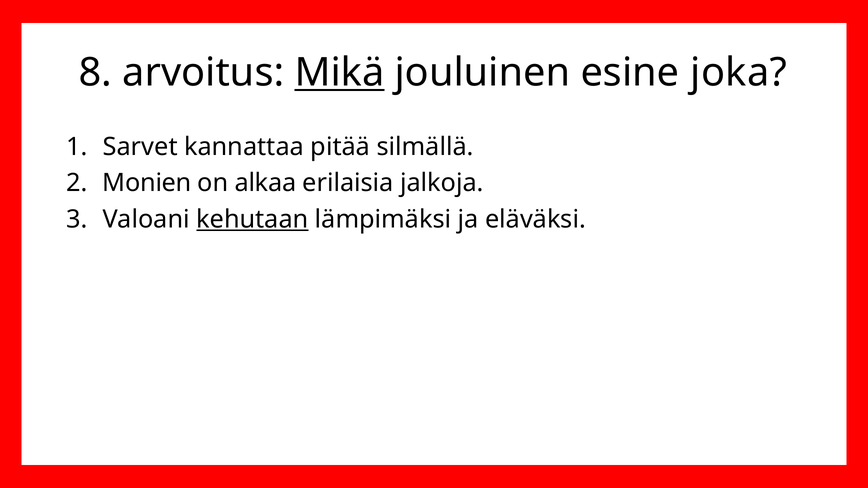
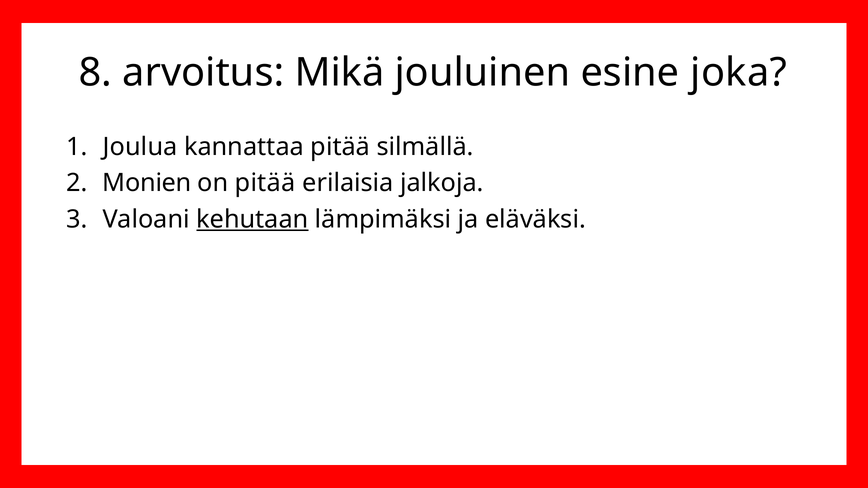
Mikä underline: present -> none (339, 73)
Sarvet: Sarvet -> Joulua (140, 147)
on alkaa: alkaa -> pitää (265, 183)
